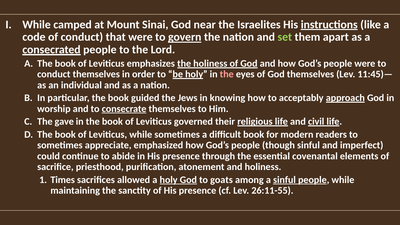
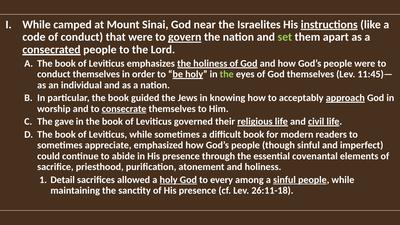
the colour: pink -> light green (227, 74)
Times: Times -> Detail (63, 180)
goats: goats -> every (222, 180)
26:11-55: 26:11-55 -> 26:11-18 (272, 191)
